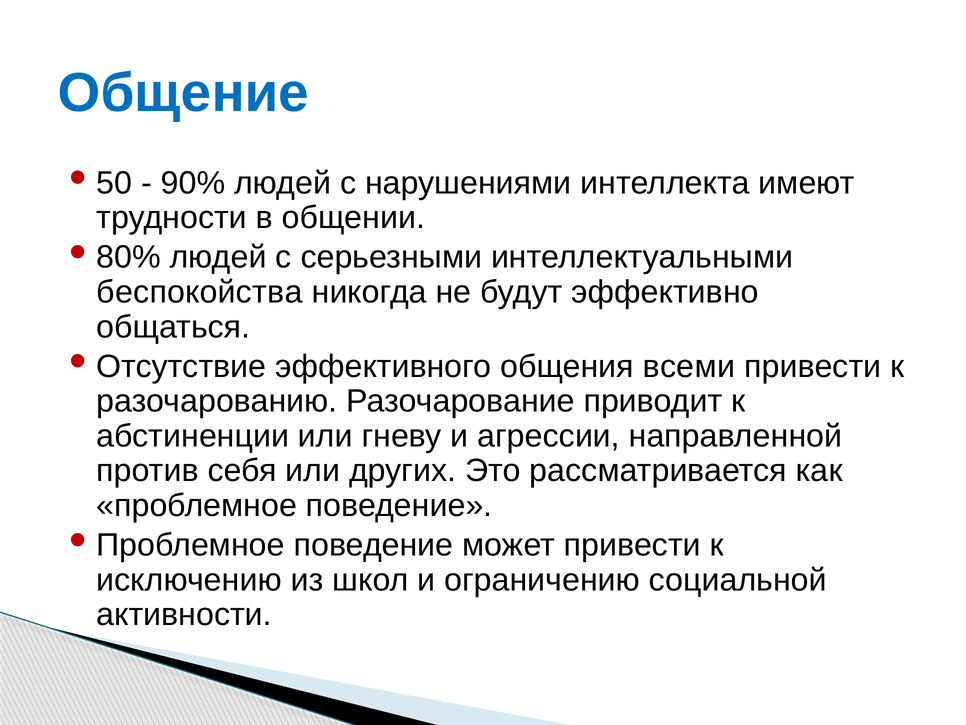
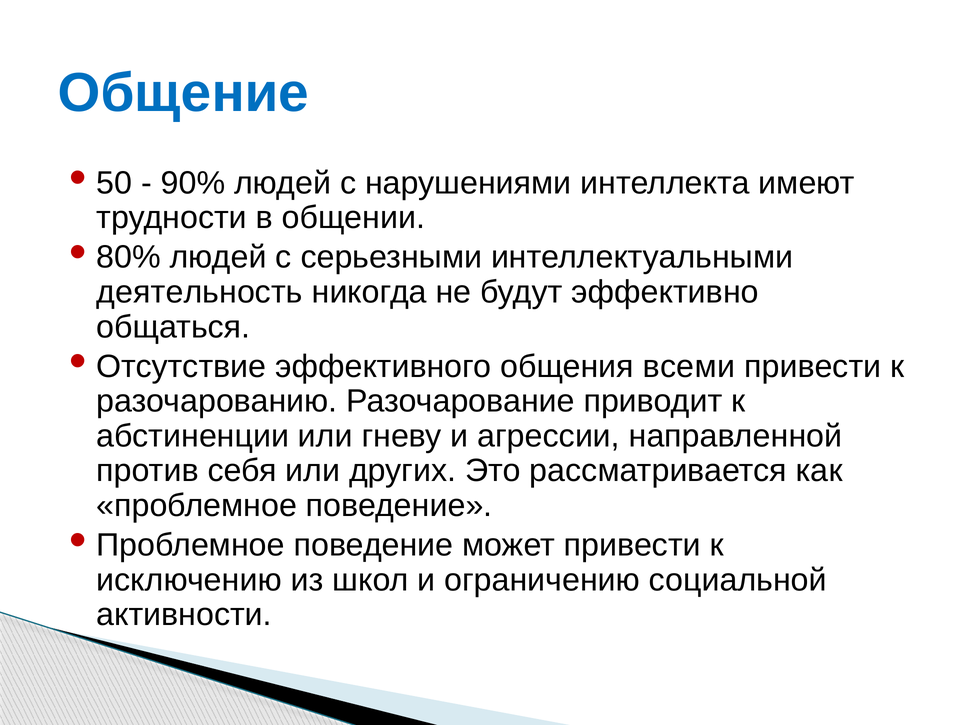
беспокойства: беспокойства -> деятельность (200, 292)
